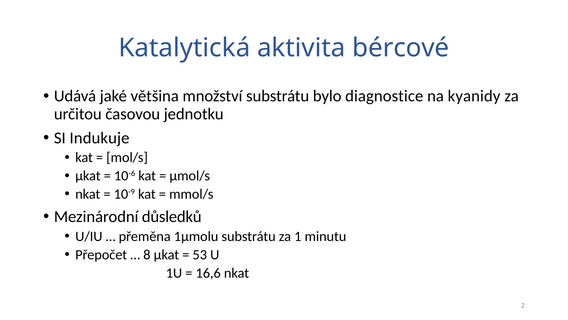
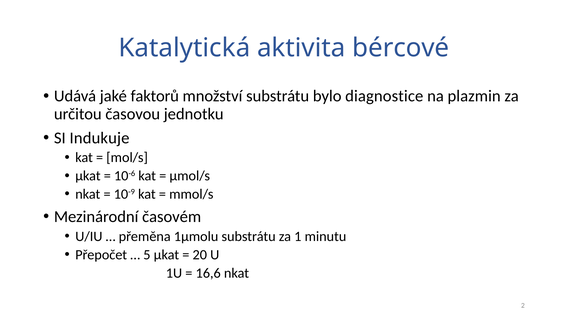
většina: většina -> faktorů (155, 96)
kyanidy: kyanidy -> plazmin (474, 96)
důsledků: důsledků -> časovém (172, 216)
8: 8 -> 5 (147, 254)
53: 53 -> 20 (200, 254)
